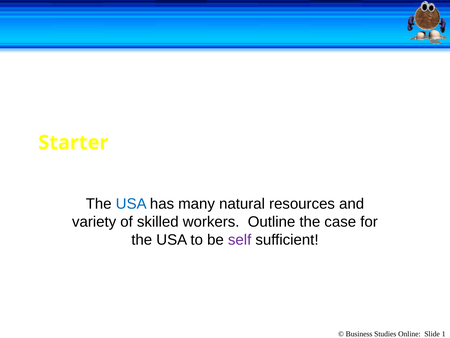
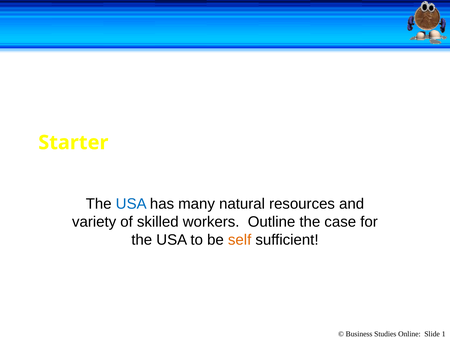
self colour: purple -> orange (240, 240)
